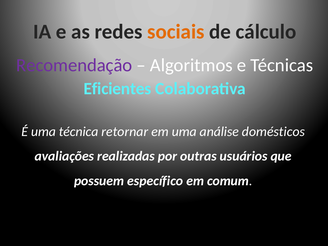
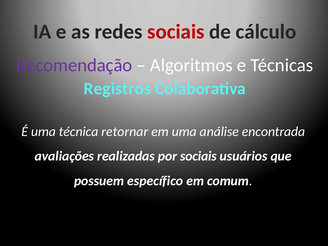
sociais colour: orange -> red (176, 32)
Eficientes: Eficientes -> Registros (117, 89)
domésticos: domésticos -> encontrada (274, 132)
por outras: outras -> sociais (198, 156)
